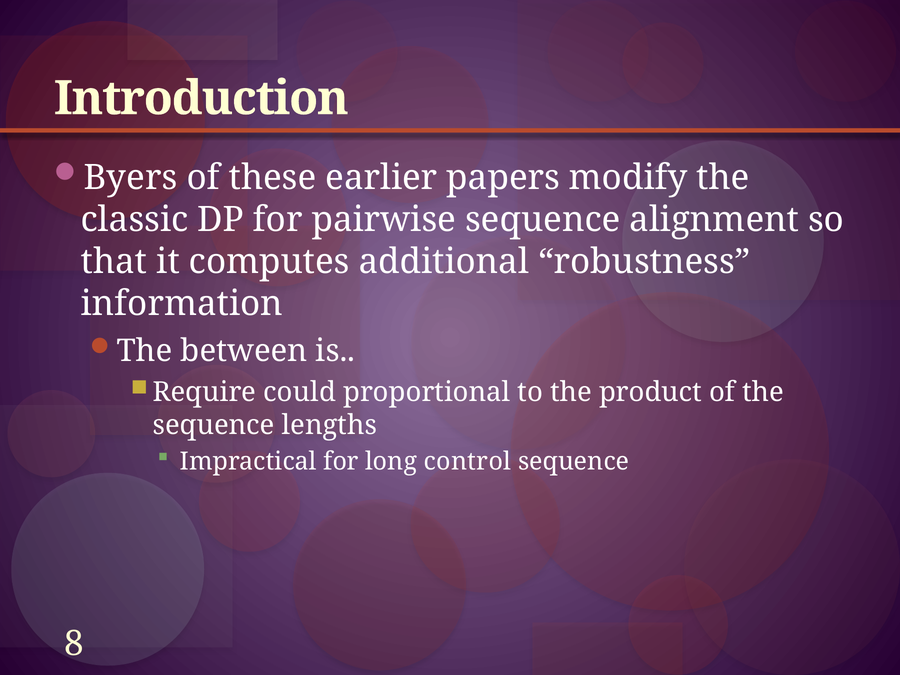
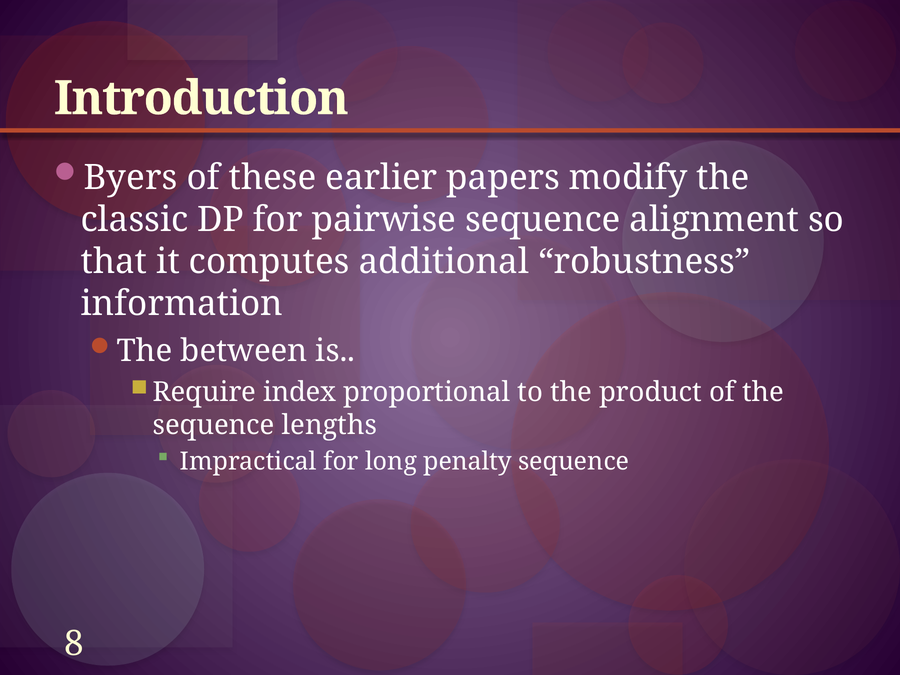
could: could -> index (300, 392)
control: control -> penalty (468, 461)
